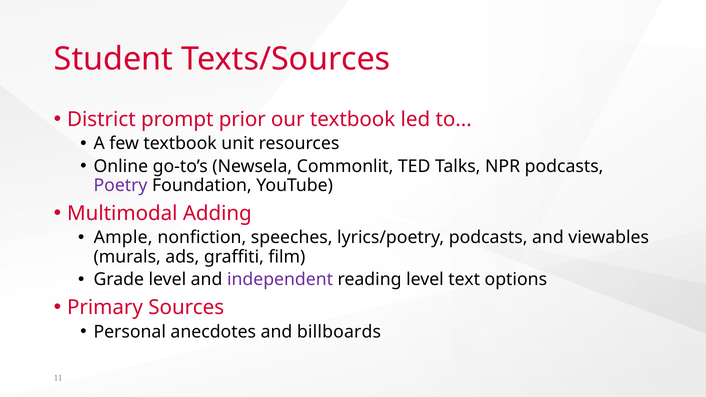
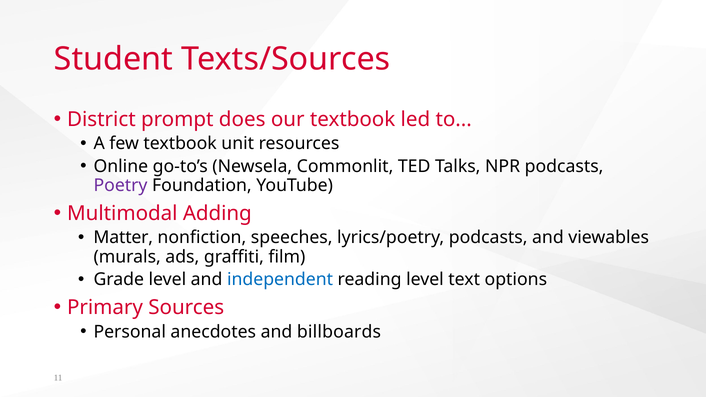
prior: prior -> does (242, 119)
Ample: Ample -> Matter (123, 238)
independent colour: purple -> blue (280, 279)
